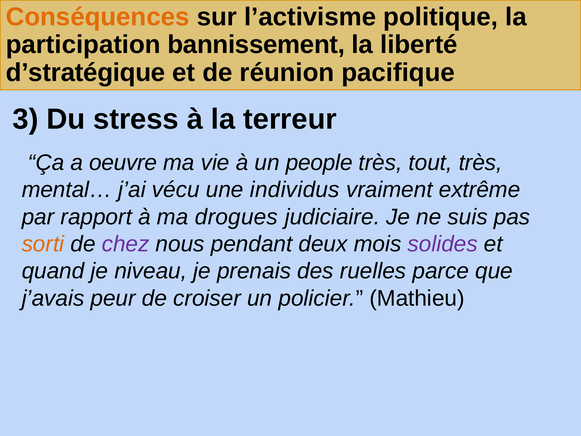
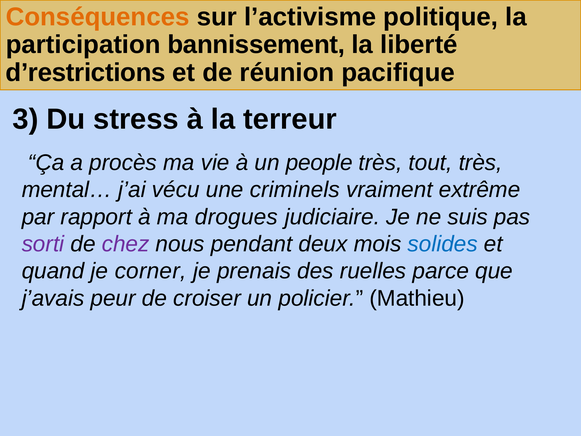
d’stratégique: d’stratégique -> d’restrictions (86, 73)
oeuvre: oeuvre -> procès (123, 163)
individus: individus -> criminels (295, 190)
sorti colour: orange -> purple (43, 244)
solides colour: purple -> blue (443, 244)
niveau: niveau -> corner (151, 271)
